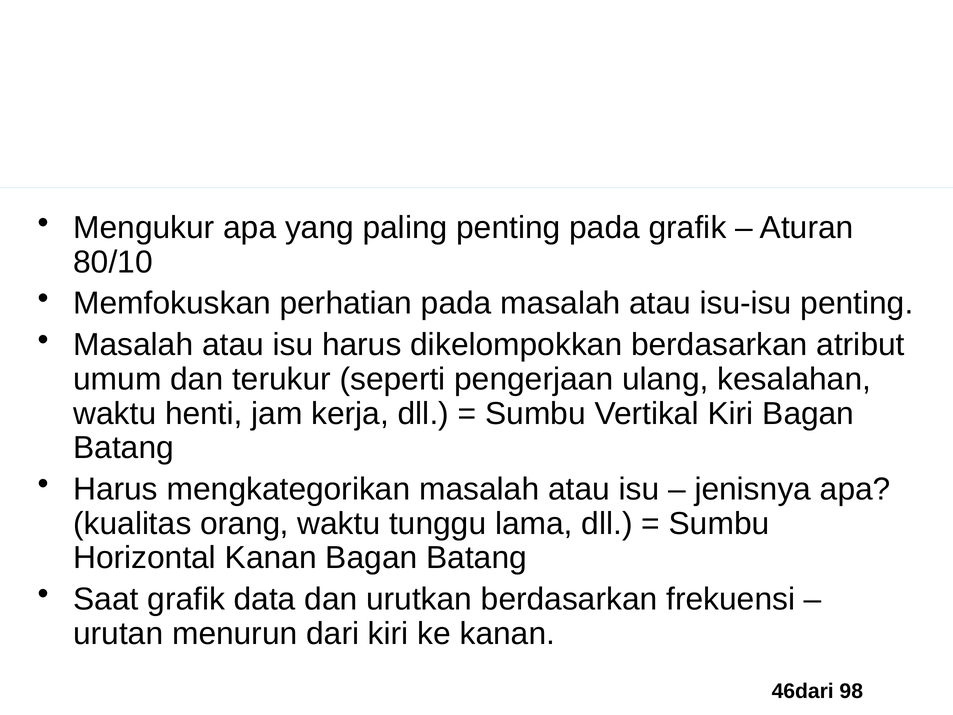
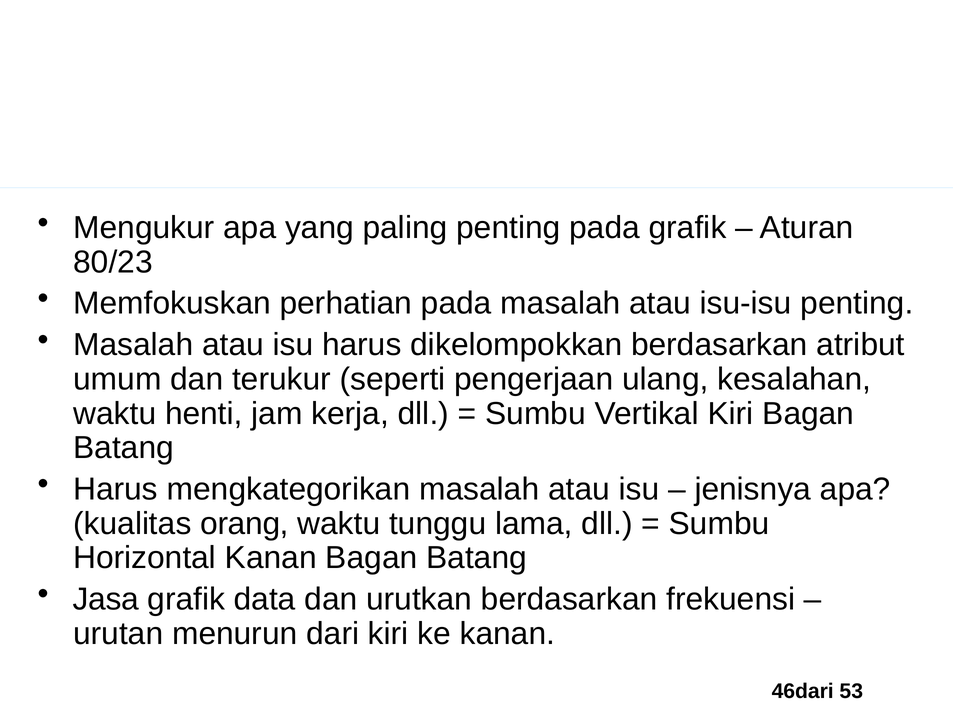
80/10: 80/10 -> 80/23 (113, 262)
Saat: Saat -> Jasa (106, 599)
98: 98 -> 53 (851, 691)
